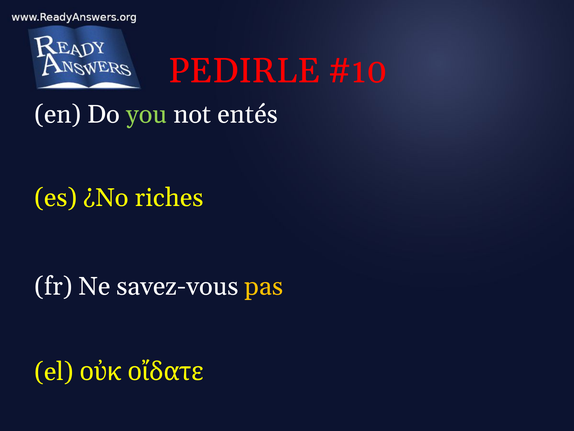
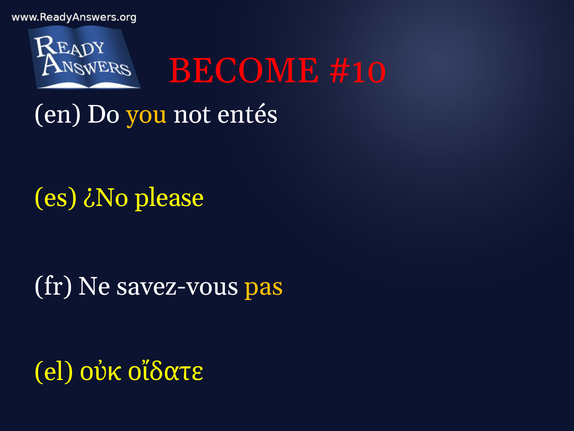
PEDIRLE: PEDIRLE -> BECOME (244, 71)
you colour: light green -> yellow (147, 114)
riches: riches -> please (169, 198)
